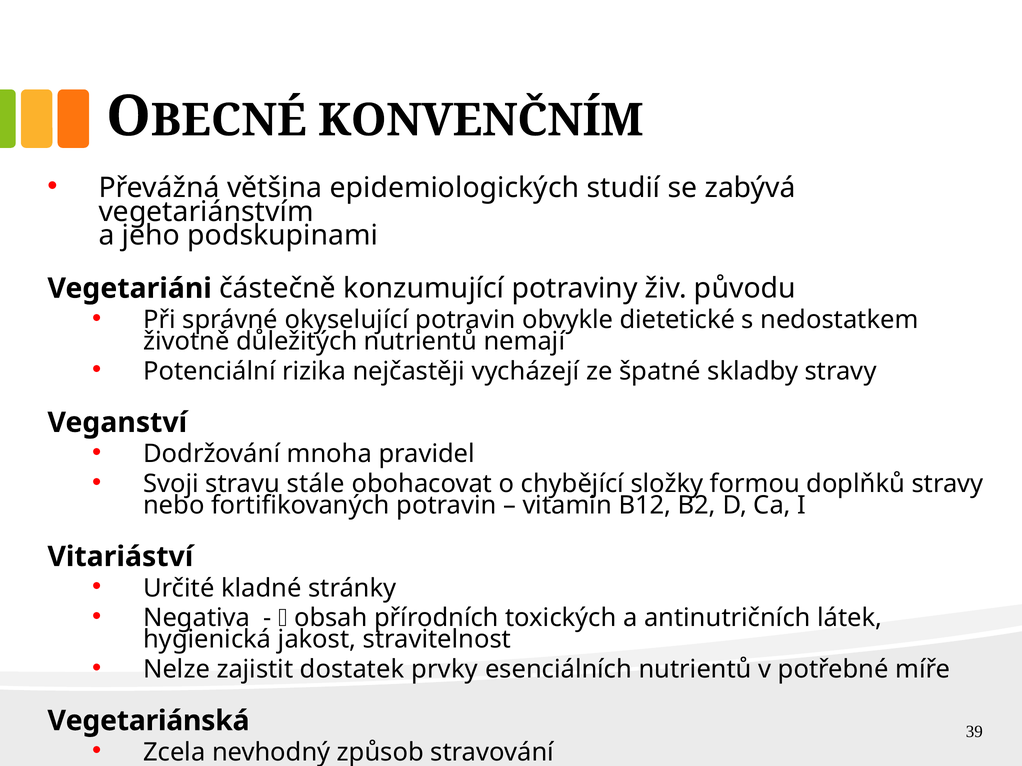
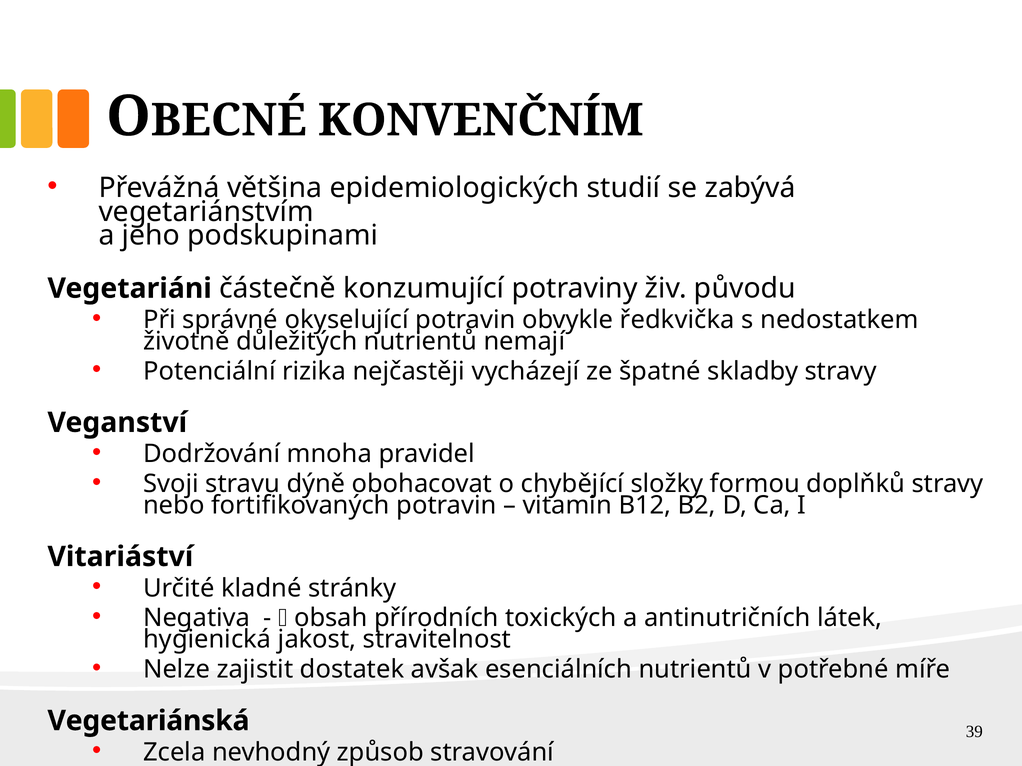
dietetické: dietetické -> ředkvička (677, 320)
stále: stále -> dýně (316, 484)
prvky: prvky -> avšak (445, 670)
